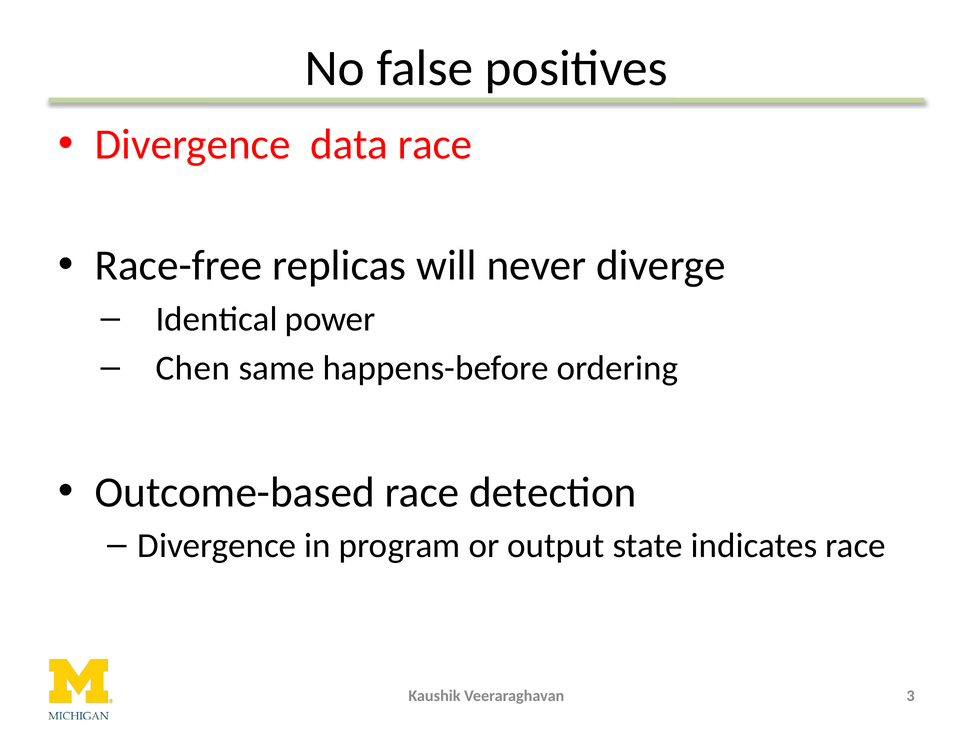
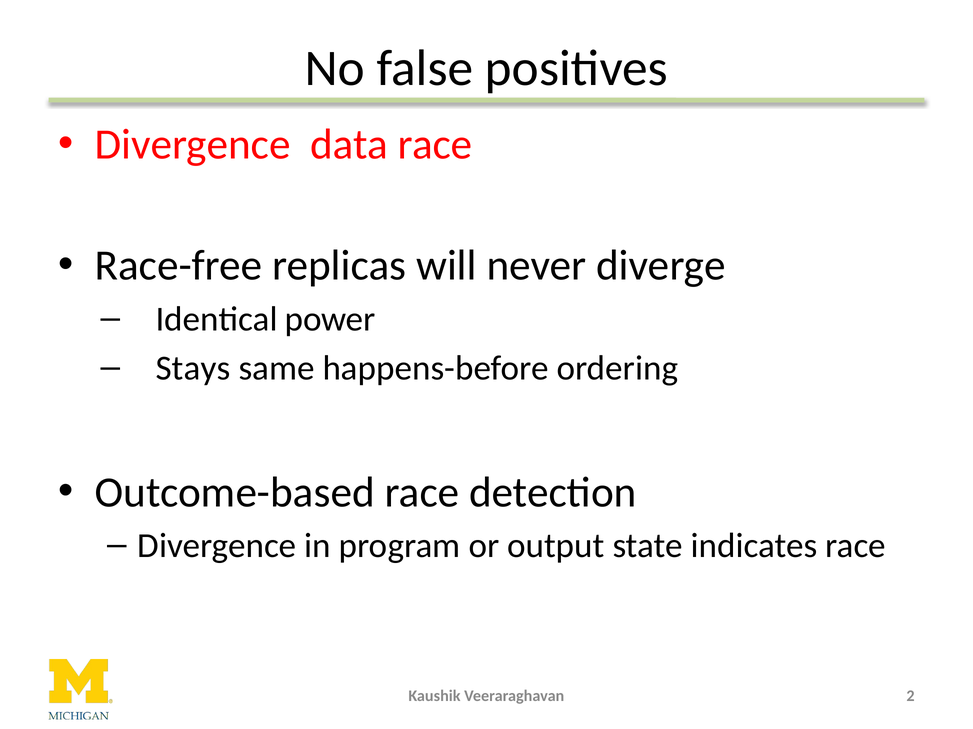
Chen: Chen -> Stays (193, 369)
3: 3 -> 2 (911, 697)
